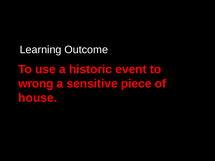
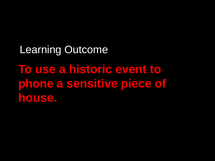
wrong: wrong -> phone (36, 84)
